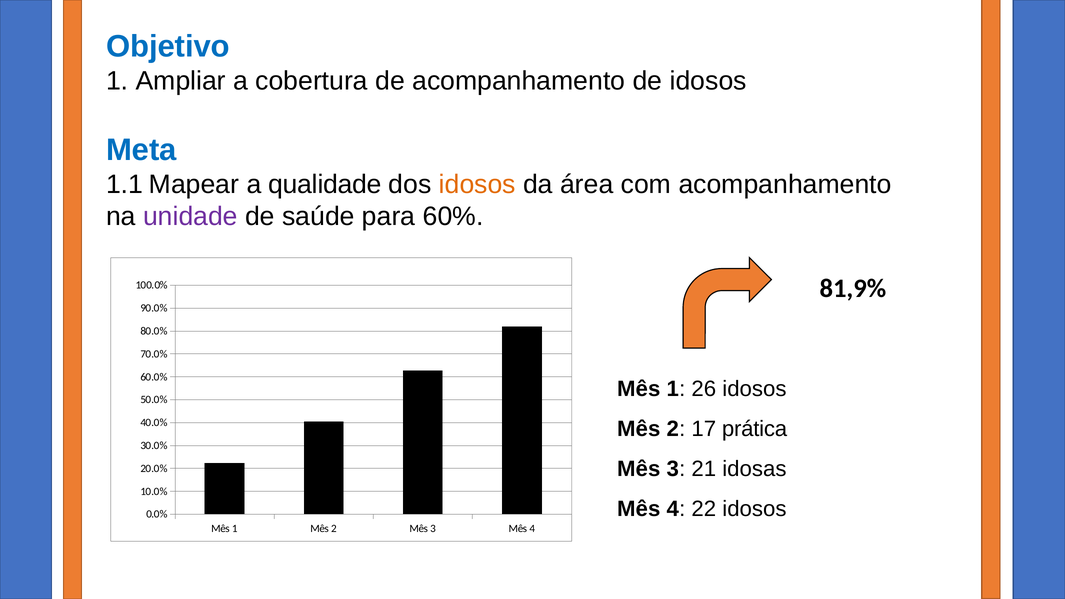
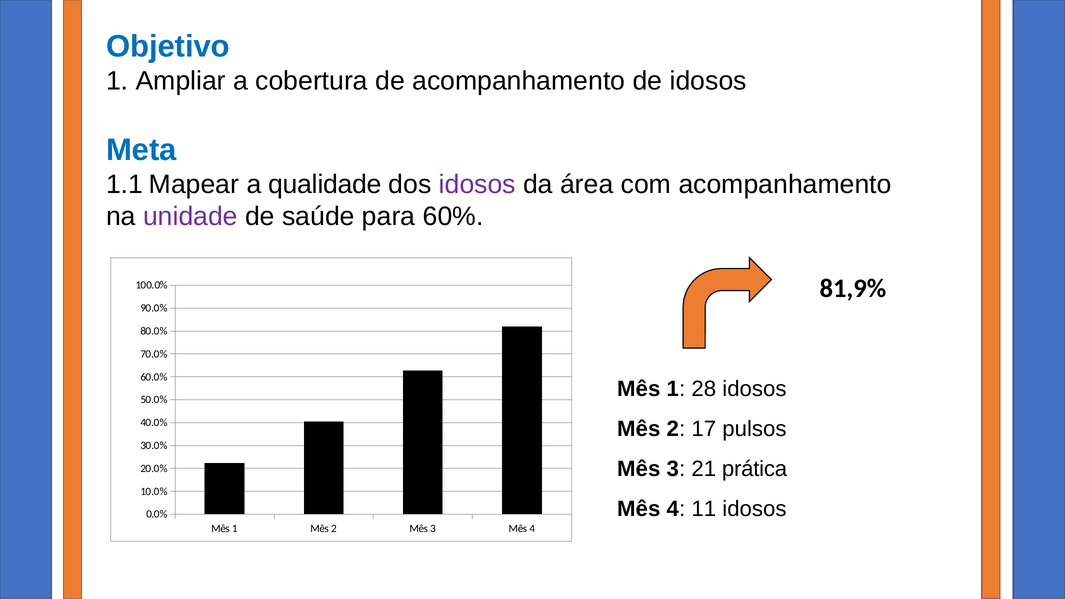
idosos colour: orange -> purple (477, 184)
26: 26 -> 28 (704, 389)
prática: prática -> pulsos (754, 429)
idosas: idosas -> prática (755, 469)
22: 22 -> 11 (704, 509)
